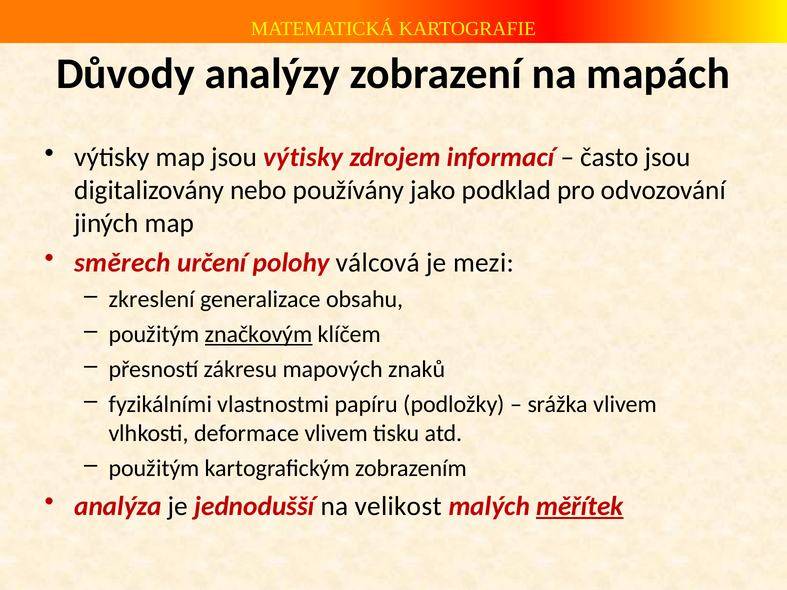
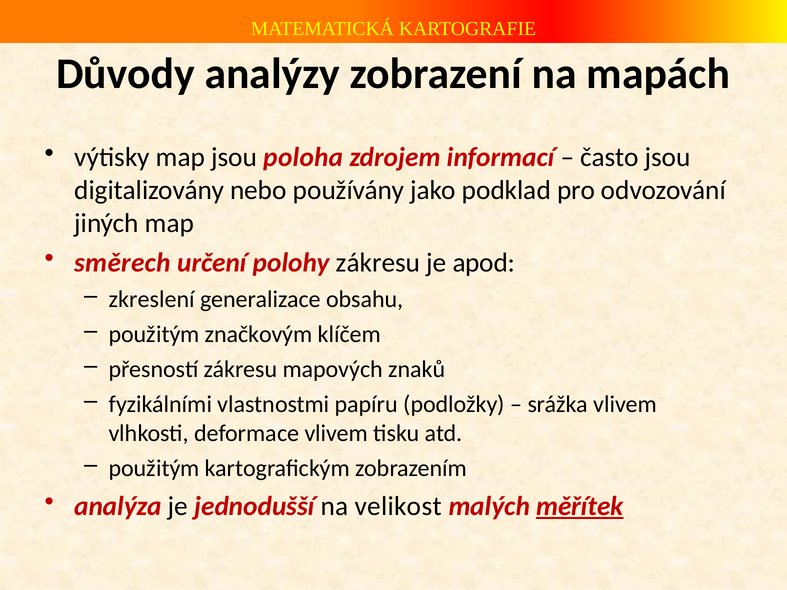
jsou výtisky: výtisky -> poloha (303, 158)
polohy válcová: válcová -> zákresu (378, 263)
mezi: mezi -> apod (484, 263)
značkovým underline: present -> none (259, 335)
